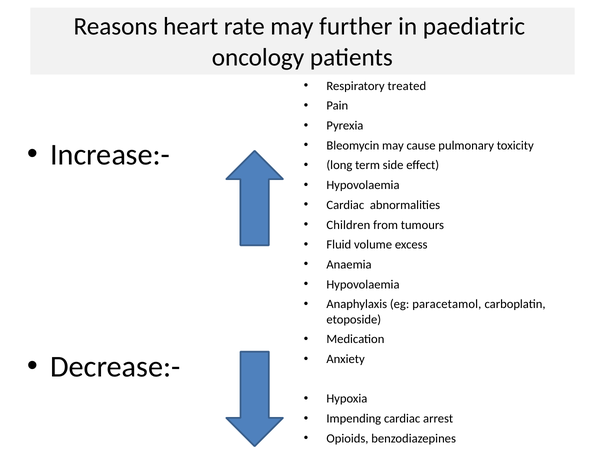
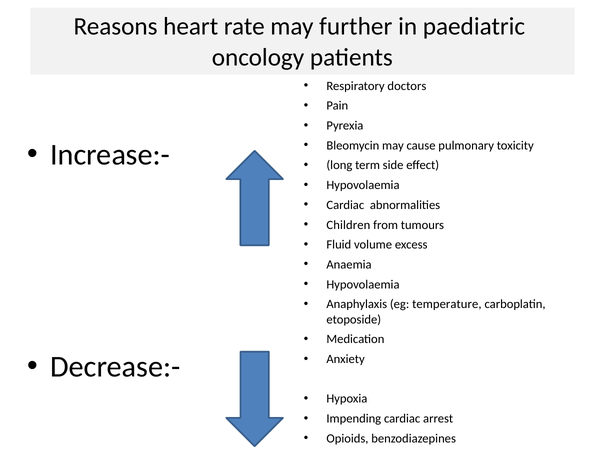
treated: treated -> doctors (407, 86)
paracetamol: paracetamol -> temperature (447, 304)
